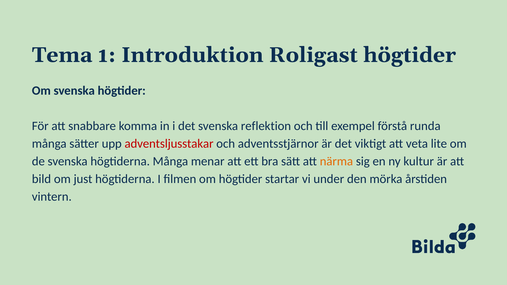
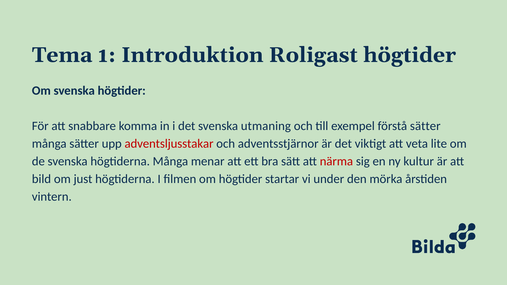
reflektion: reflektion -> utmaning (266, 126)
förstå runda: runda -> sätter (425, 126)
närma colour: orange -> red (336, 161)
